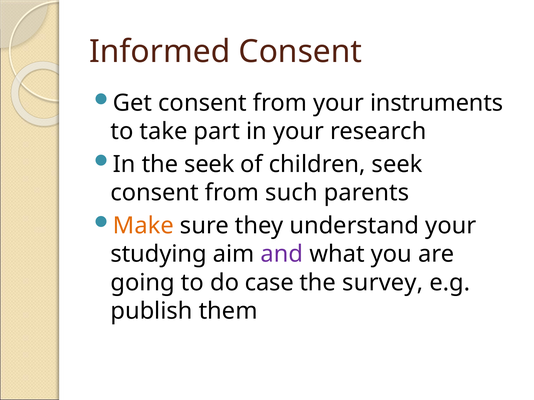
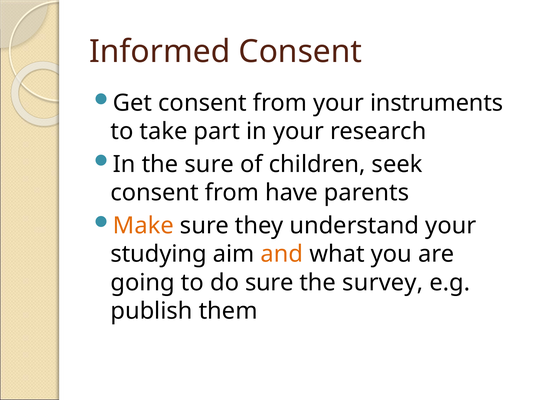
the seek: seek -> sure (209, 165)
such: such -> have (292, 193)
and colour: purple -> orange (282, 254)
do case: case -> sure (269, 283)
